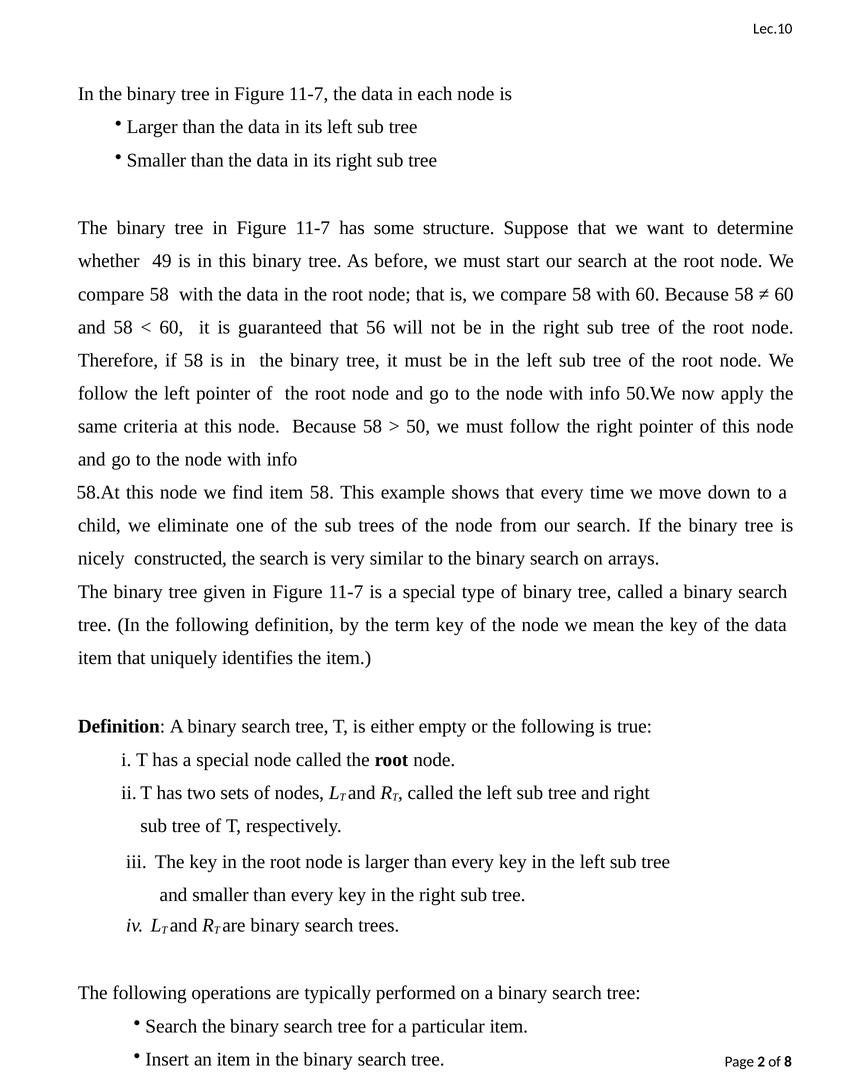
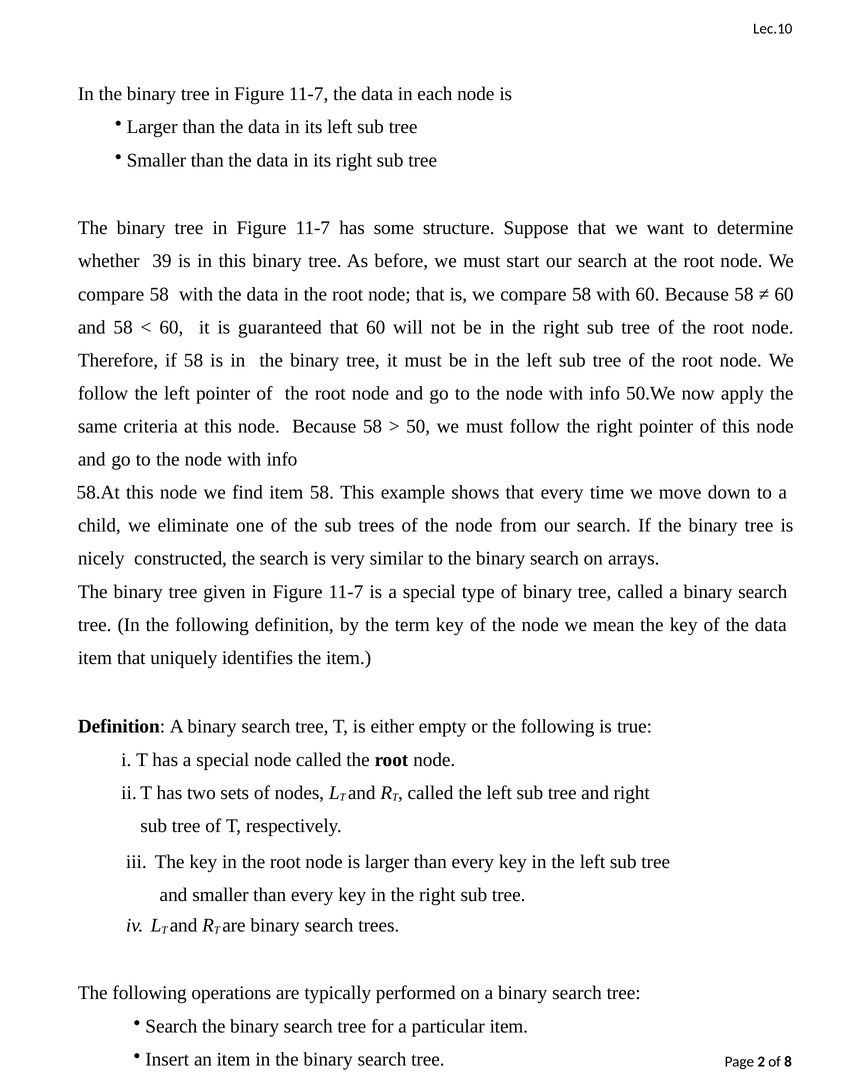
49: 49 -> 39 (162, 261)
that 56: 56 -> 60 (376, 327)
